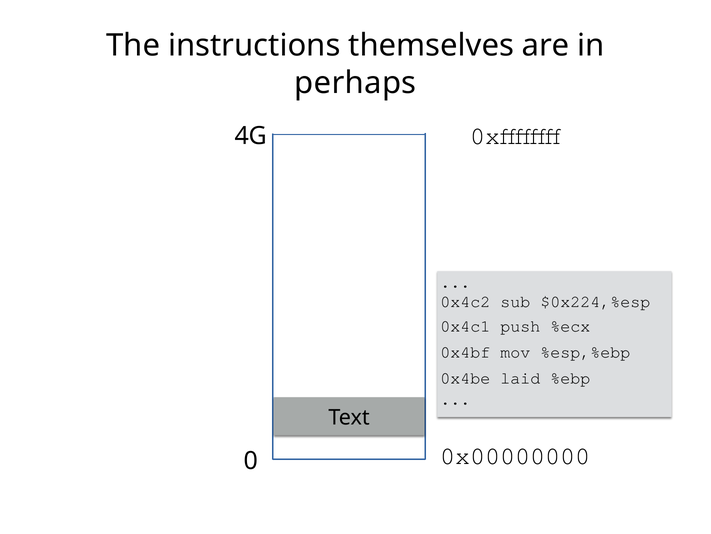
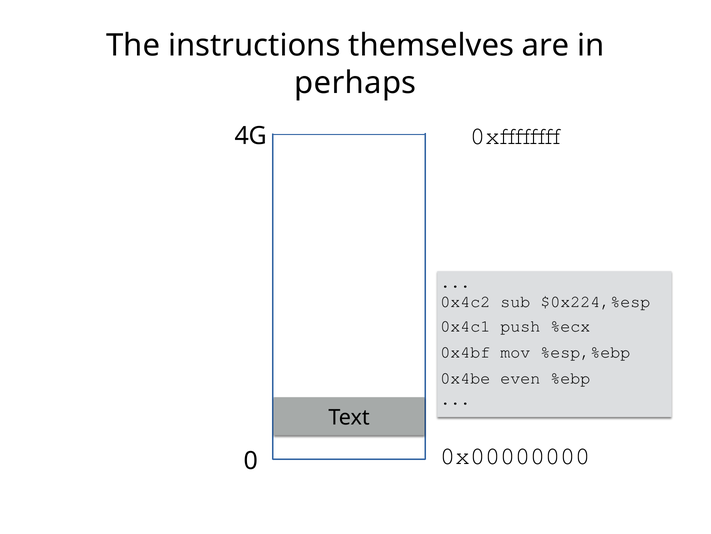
laid: laid -> even (520, 378)
